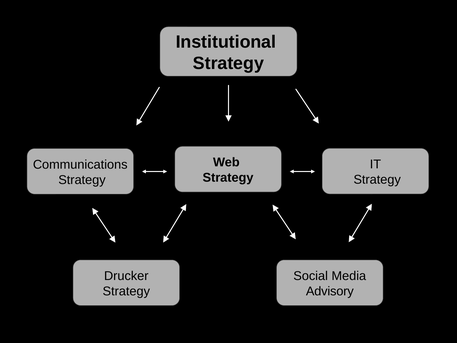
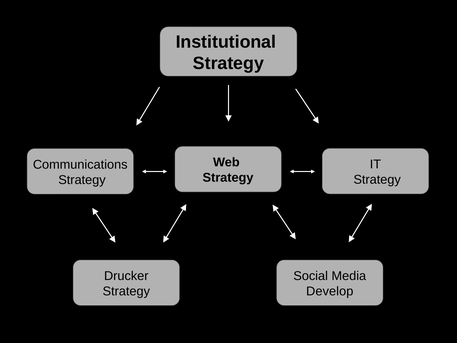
Advisory: Advisory -> Develop (330, 291)
